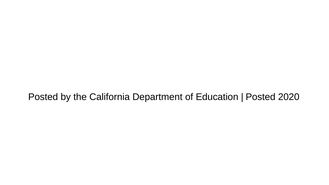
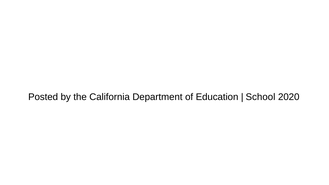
Posted: Posted -> School (260, 97)
